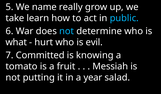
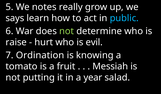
name: name -> notes (44, 7)
take: take -> says (15, 18)
not colour: light blue -> light green (67, 31)
what: what -> raise (16, 42)
Committed: Committed -> Ordination (40, 55)
